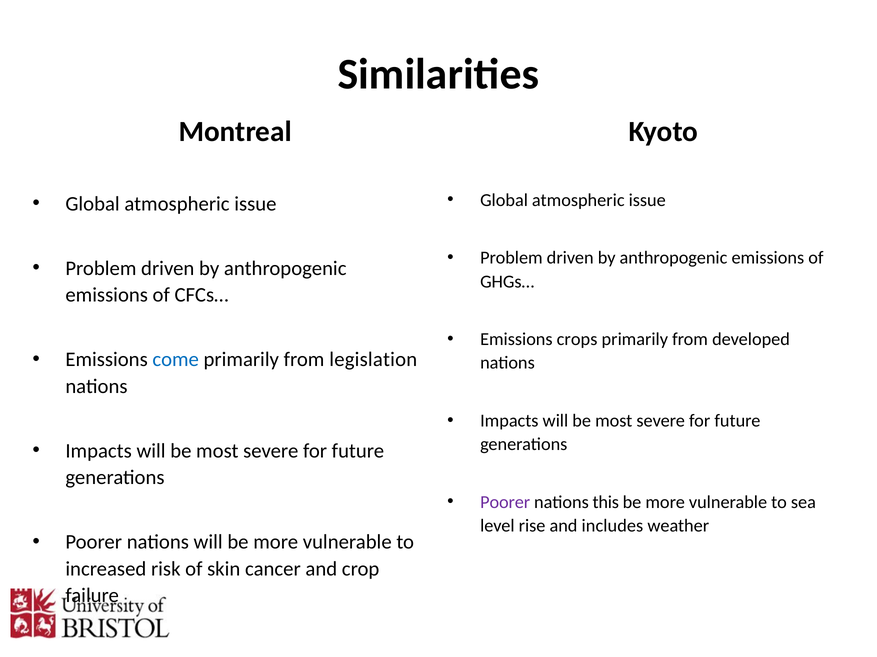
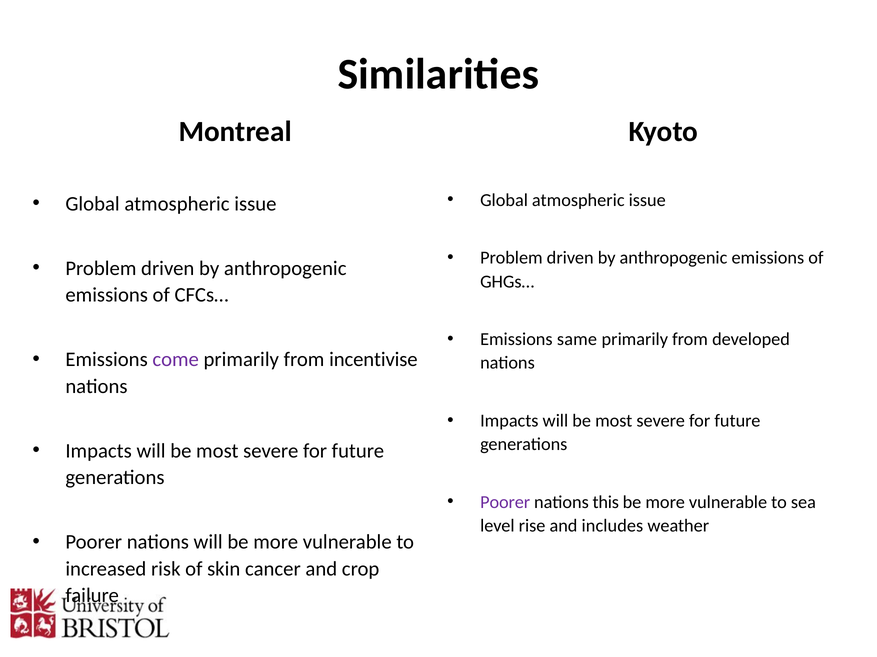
crops: crops -> same (577, 340)
come colour: blue -> purple (176, 360)
legislation: legislation -> incentivise (373, 360)
